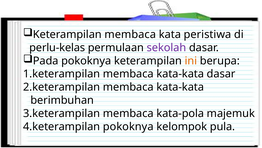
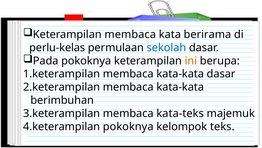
peristiwa: peristiwa -> berirama (207, 34)
sekolah colour: purple -> blue (166, 47)
kata-pola: kata-pola -> kata-teks (180, 113)
pula: pula -> teks (222, 126)
